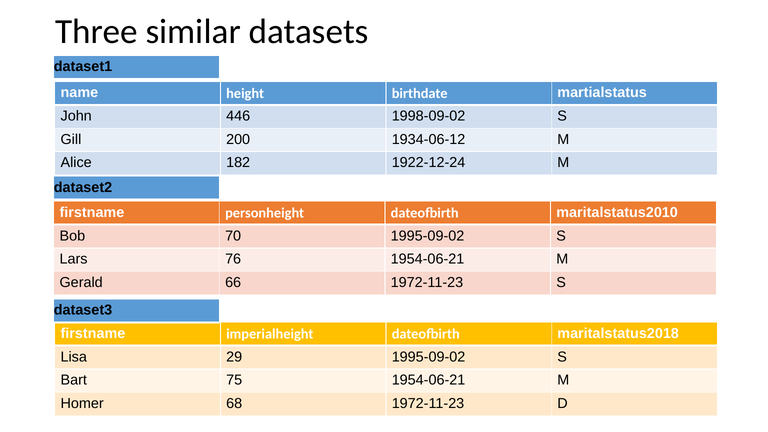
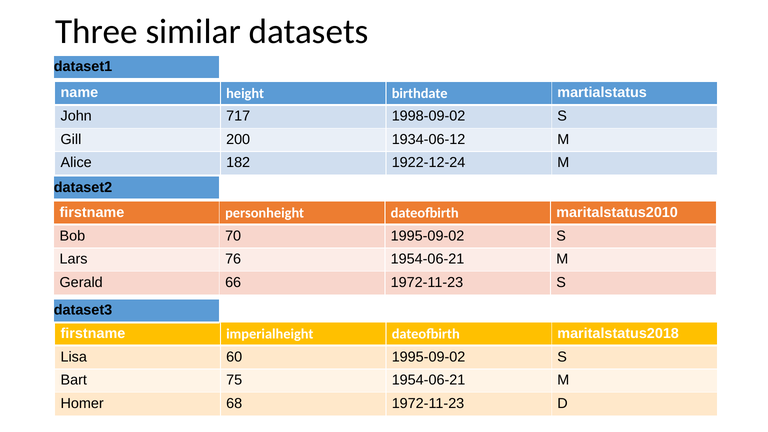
446: 446 -> 717 (238, 116)
29: 29 -> 60 (234, 357)
